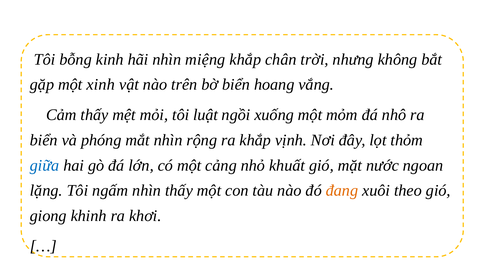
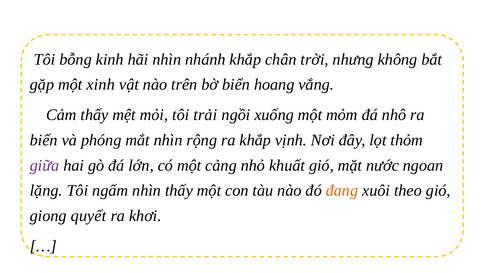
miệng: miệng -> nhánh (205, 59)
luật: luật -> trải (205, 115)
giữa colour: blue -> purple (45, 165)
khinh: khinh -> quyết (89, 216)
